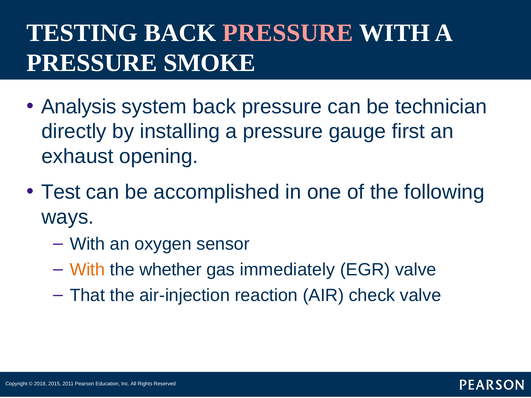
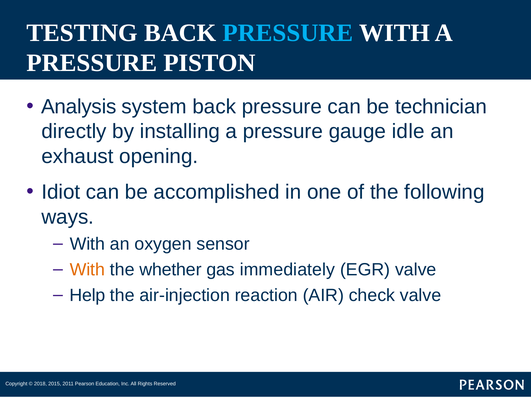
PRESSURE colour: pink -> light blue (288, 33)
SMOKE: SMOKE -> PISTON (209, 63)
first: first -> idle (408, 132)
Test: Test -> Idiot (61, 192)
That: That -> Help (87, 296)
